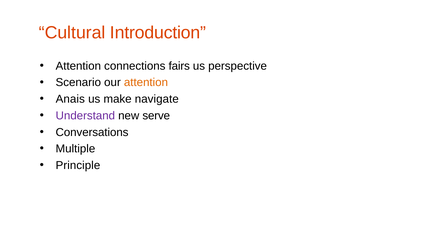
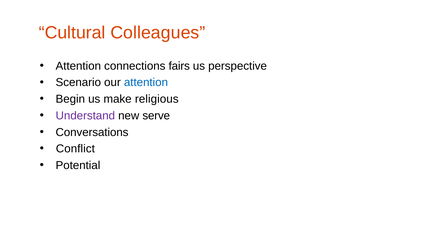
Introduction: Introduction -> Colleagues (158, 33)
attention colour: orange -> blue (146, 83)
Anais: Anais -> Begin (70, 99)
navigate: navigate -> religious (157, 99)
Multiple: Multiple -> Conflict (75, 149)
Principle: Principle -> Potential (78, 166)
